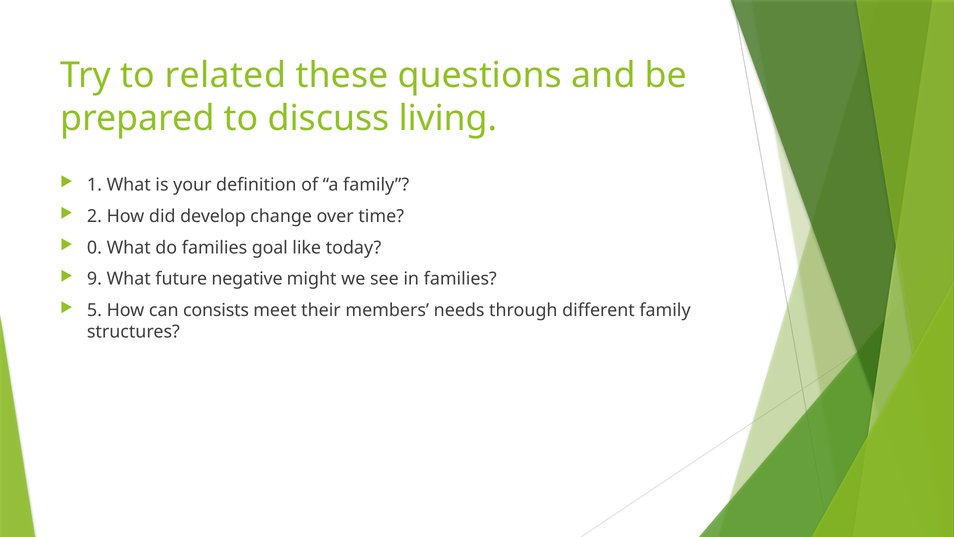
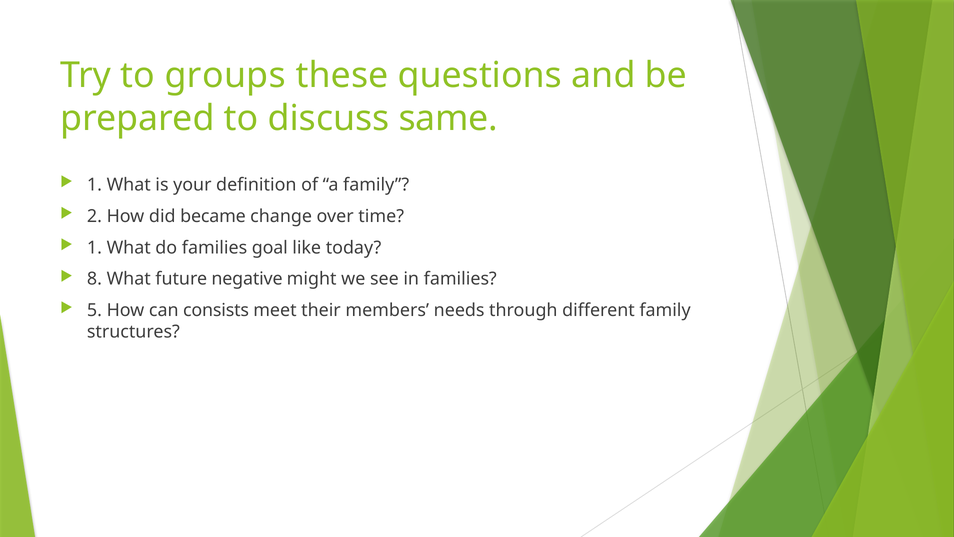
related: related -> groups (225, 75)
living: living -> same (448, 118)
develop: develop -> became (213, 216)
0: 0 -> 1 (94, 247)
9: 9 -> 8 (94, 279)
